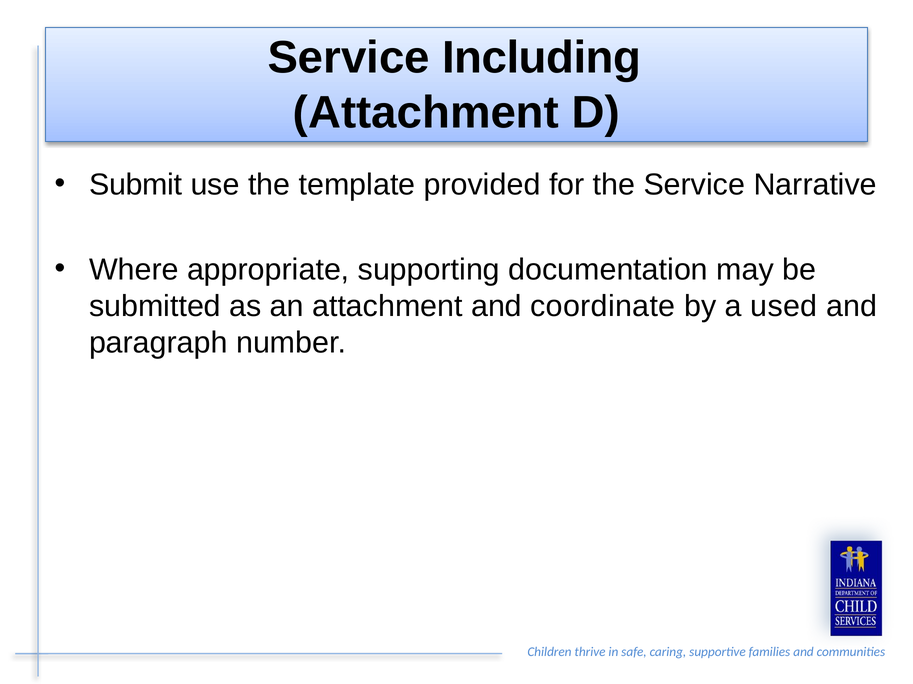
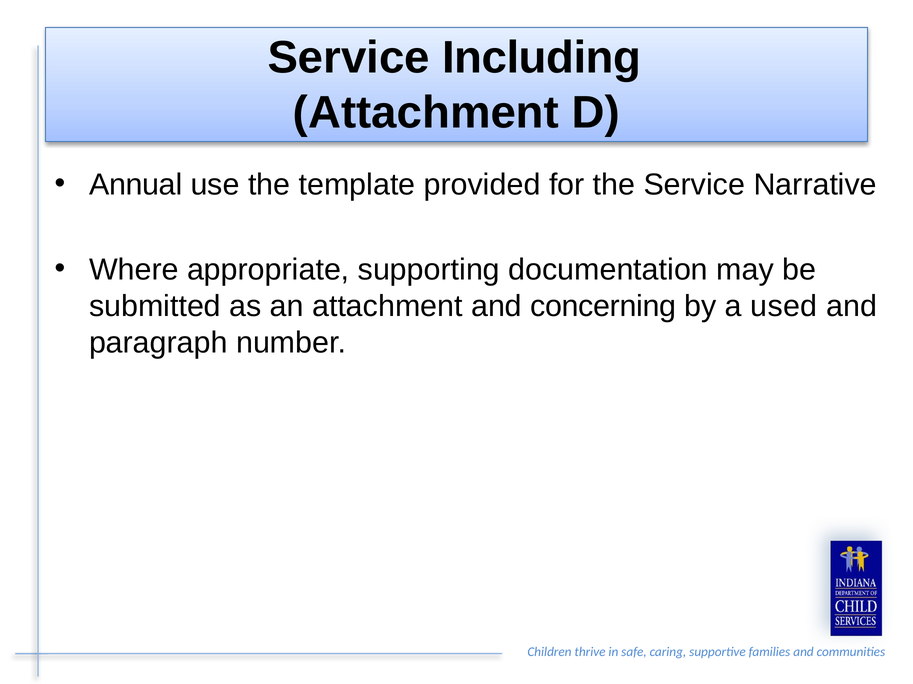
Submit: Submit -> Annual (136, 185)
coordinate: coordinate -> concerning (603, 306)
